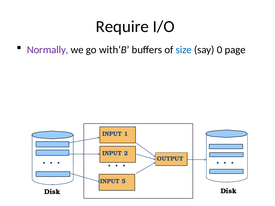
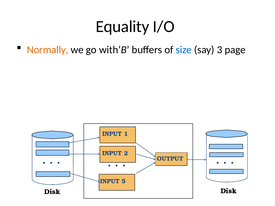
Require: Require -> Equality (122, 27)
Normally colour: purple -> orange (48, 50)
0: 0 -> 3 (220, 50)
